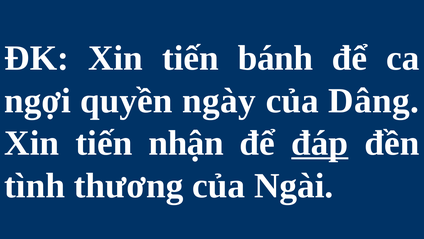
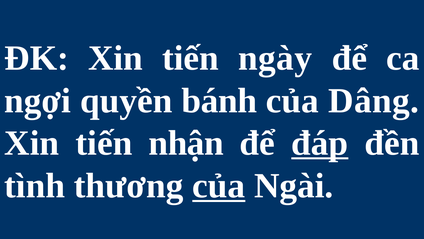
bánh: bánh -> ngày (275, 58)
ngày: ngày -> bánh (219, 101)
của underline: none -> present (219, 185)
